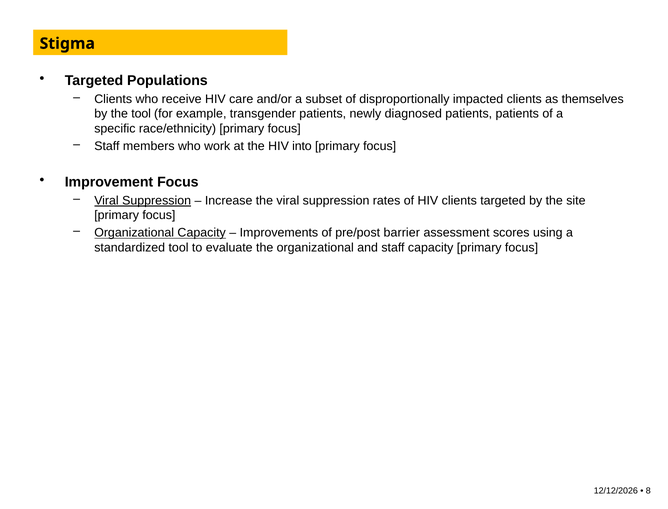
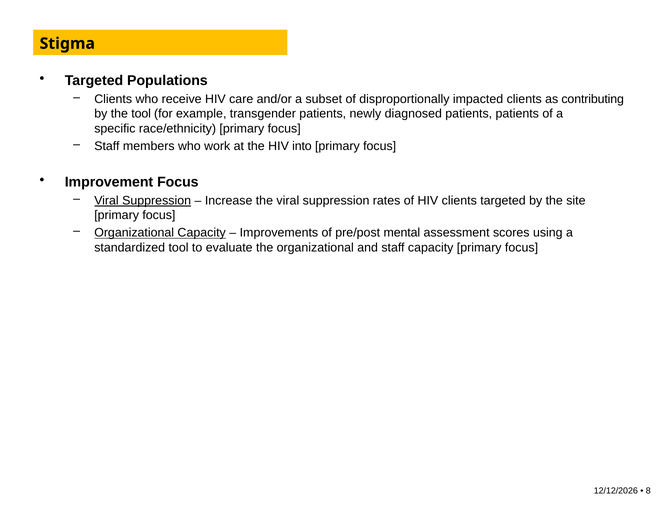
themselves: themselves -> contributing (593, 99)
barrier: barrier -> mental (402, 233)
